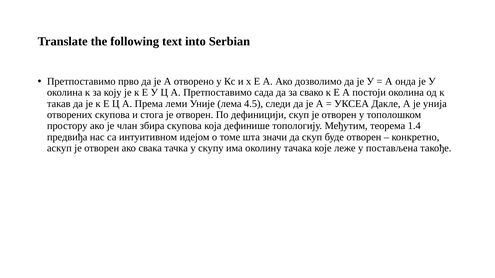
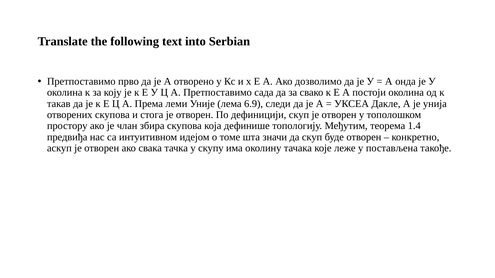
4.5: 4.5 -> 6.9 (254, 104)
